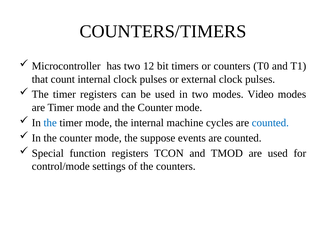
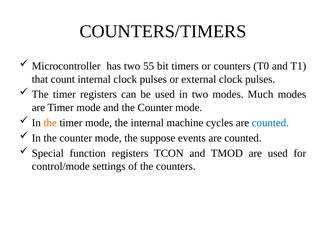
12: 12 -> 55 (149, 66)
Video: Video -> Much (260, 94)
the colour: blue -> orange (50, 122)
